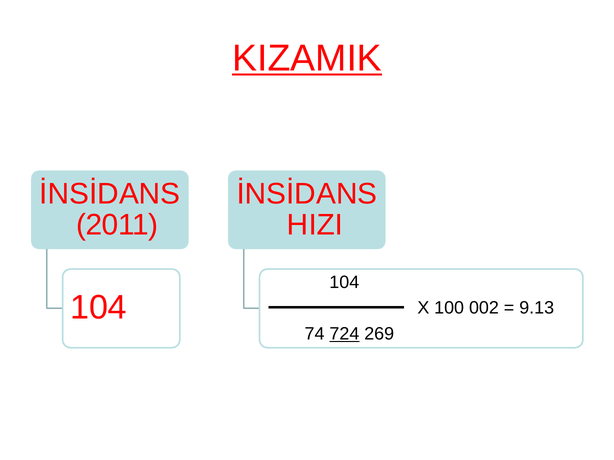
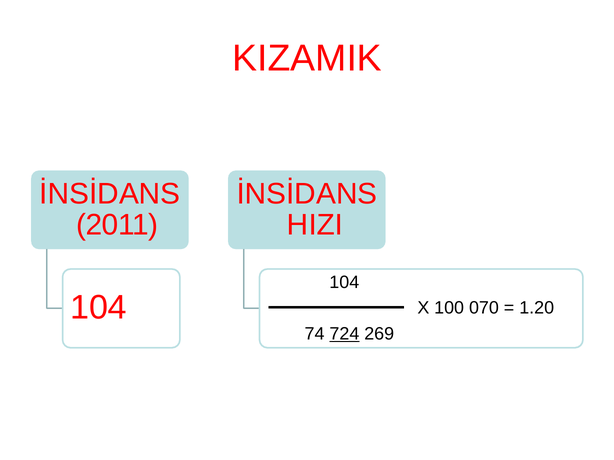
KIZAMIK underline: present -> none (307, 58)
002: 002 -> 070 (484, 308)
9.13: 9.13 -> 1.20 (537, 308)
